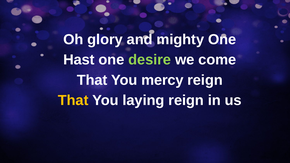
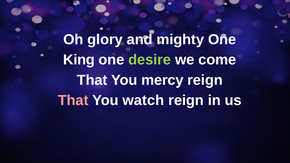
Hast: Hast -> King (79, 60)
That colour: yellow -> pink (73, 100)
laying: laying -> watch (143, 100)
